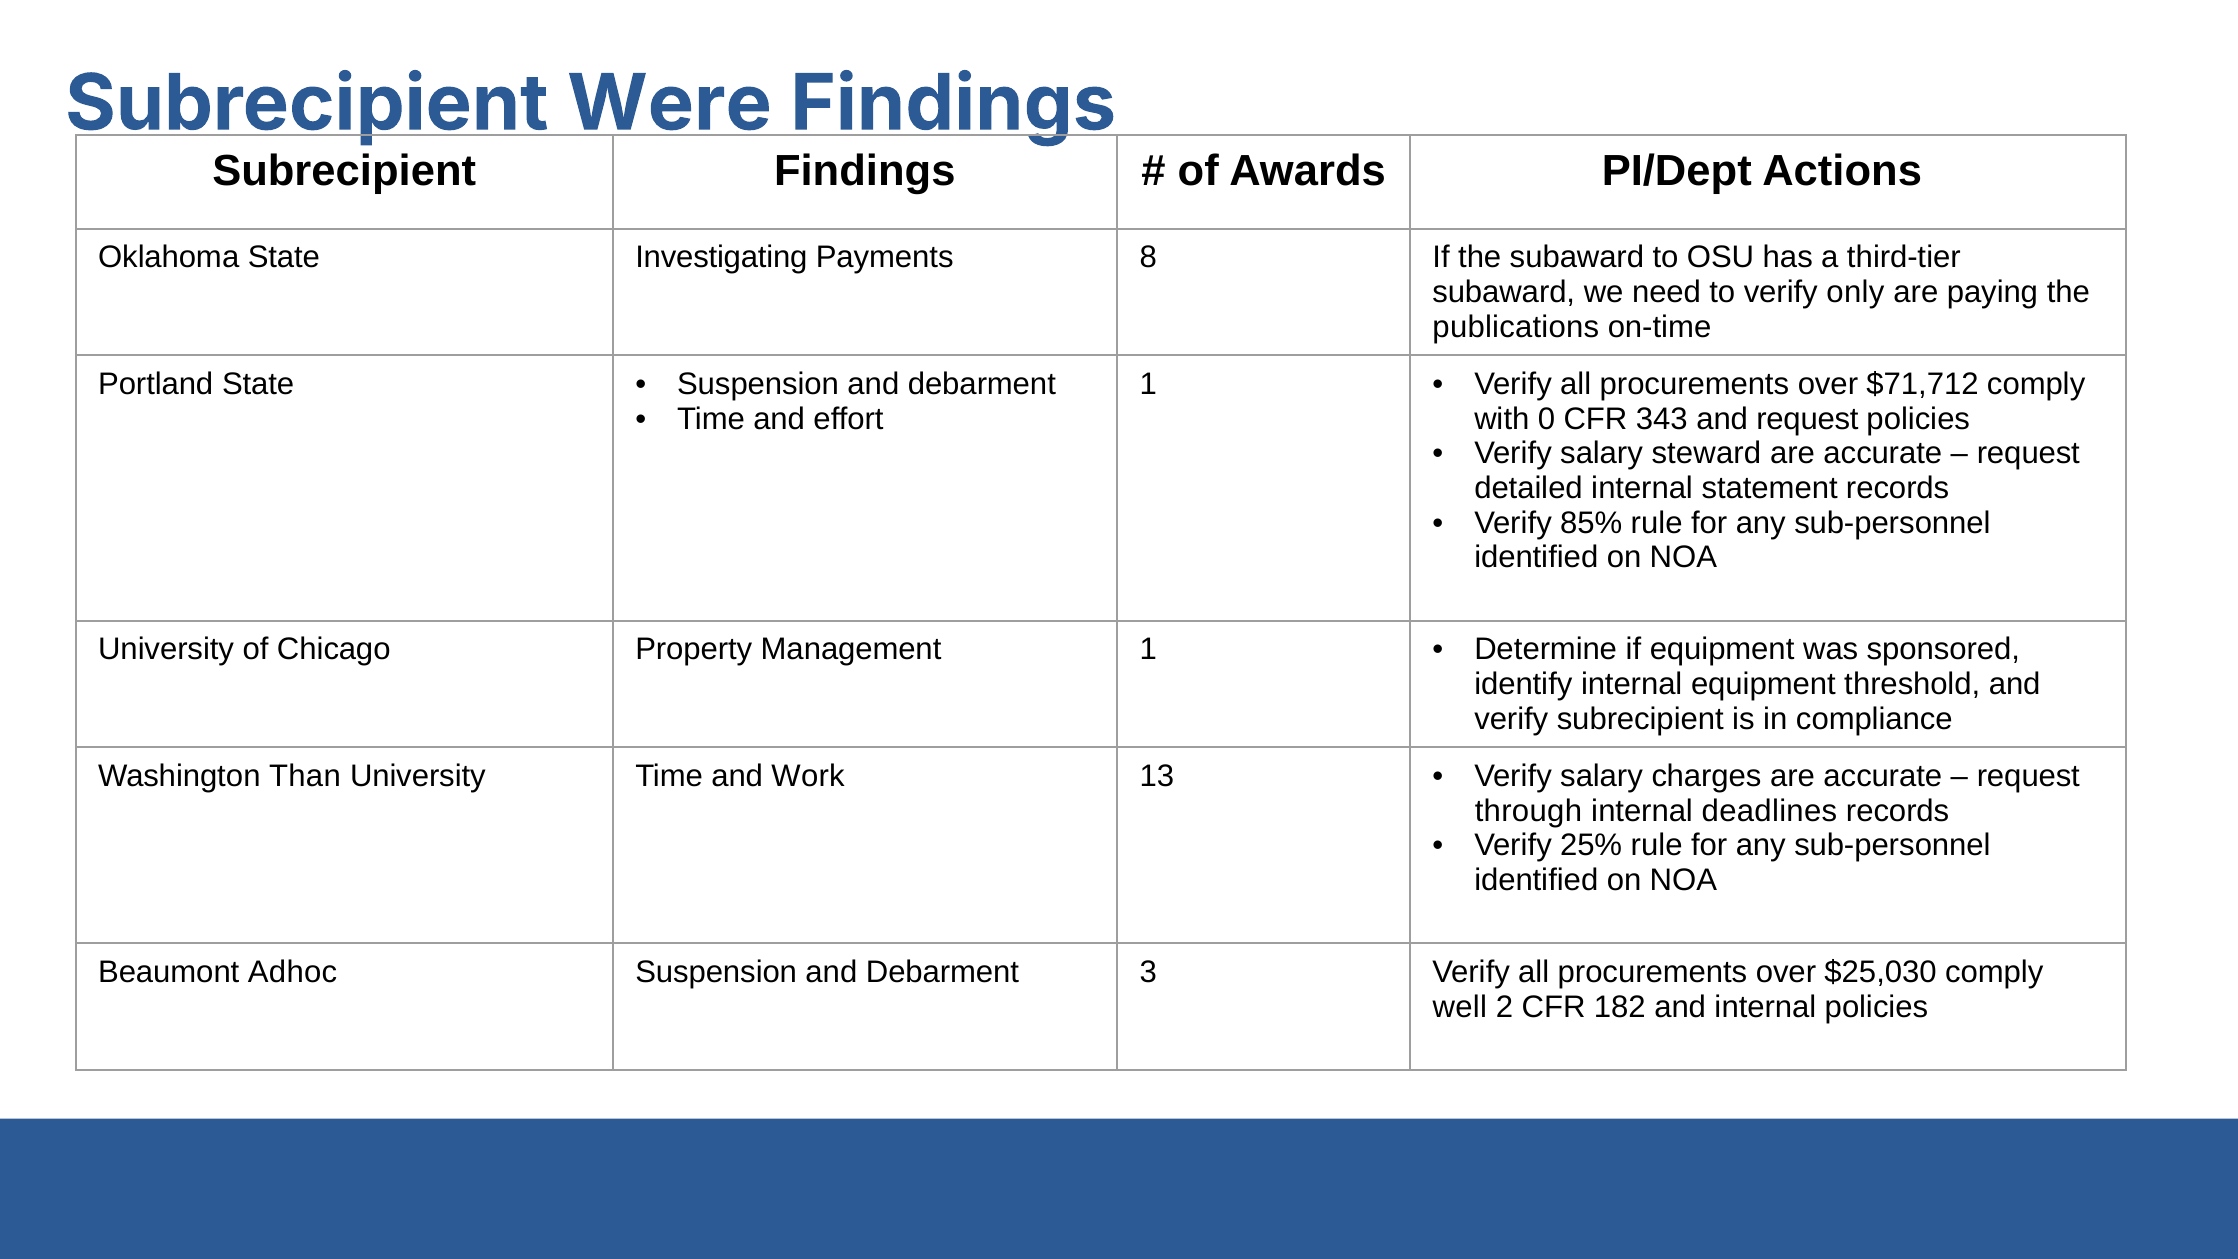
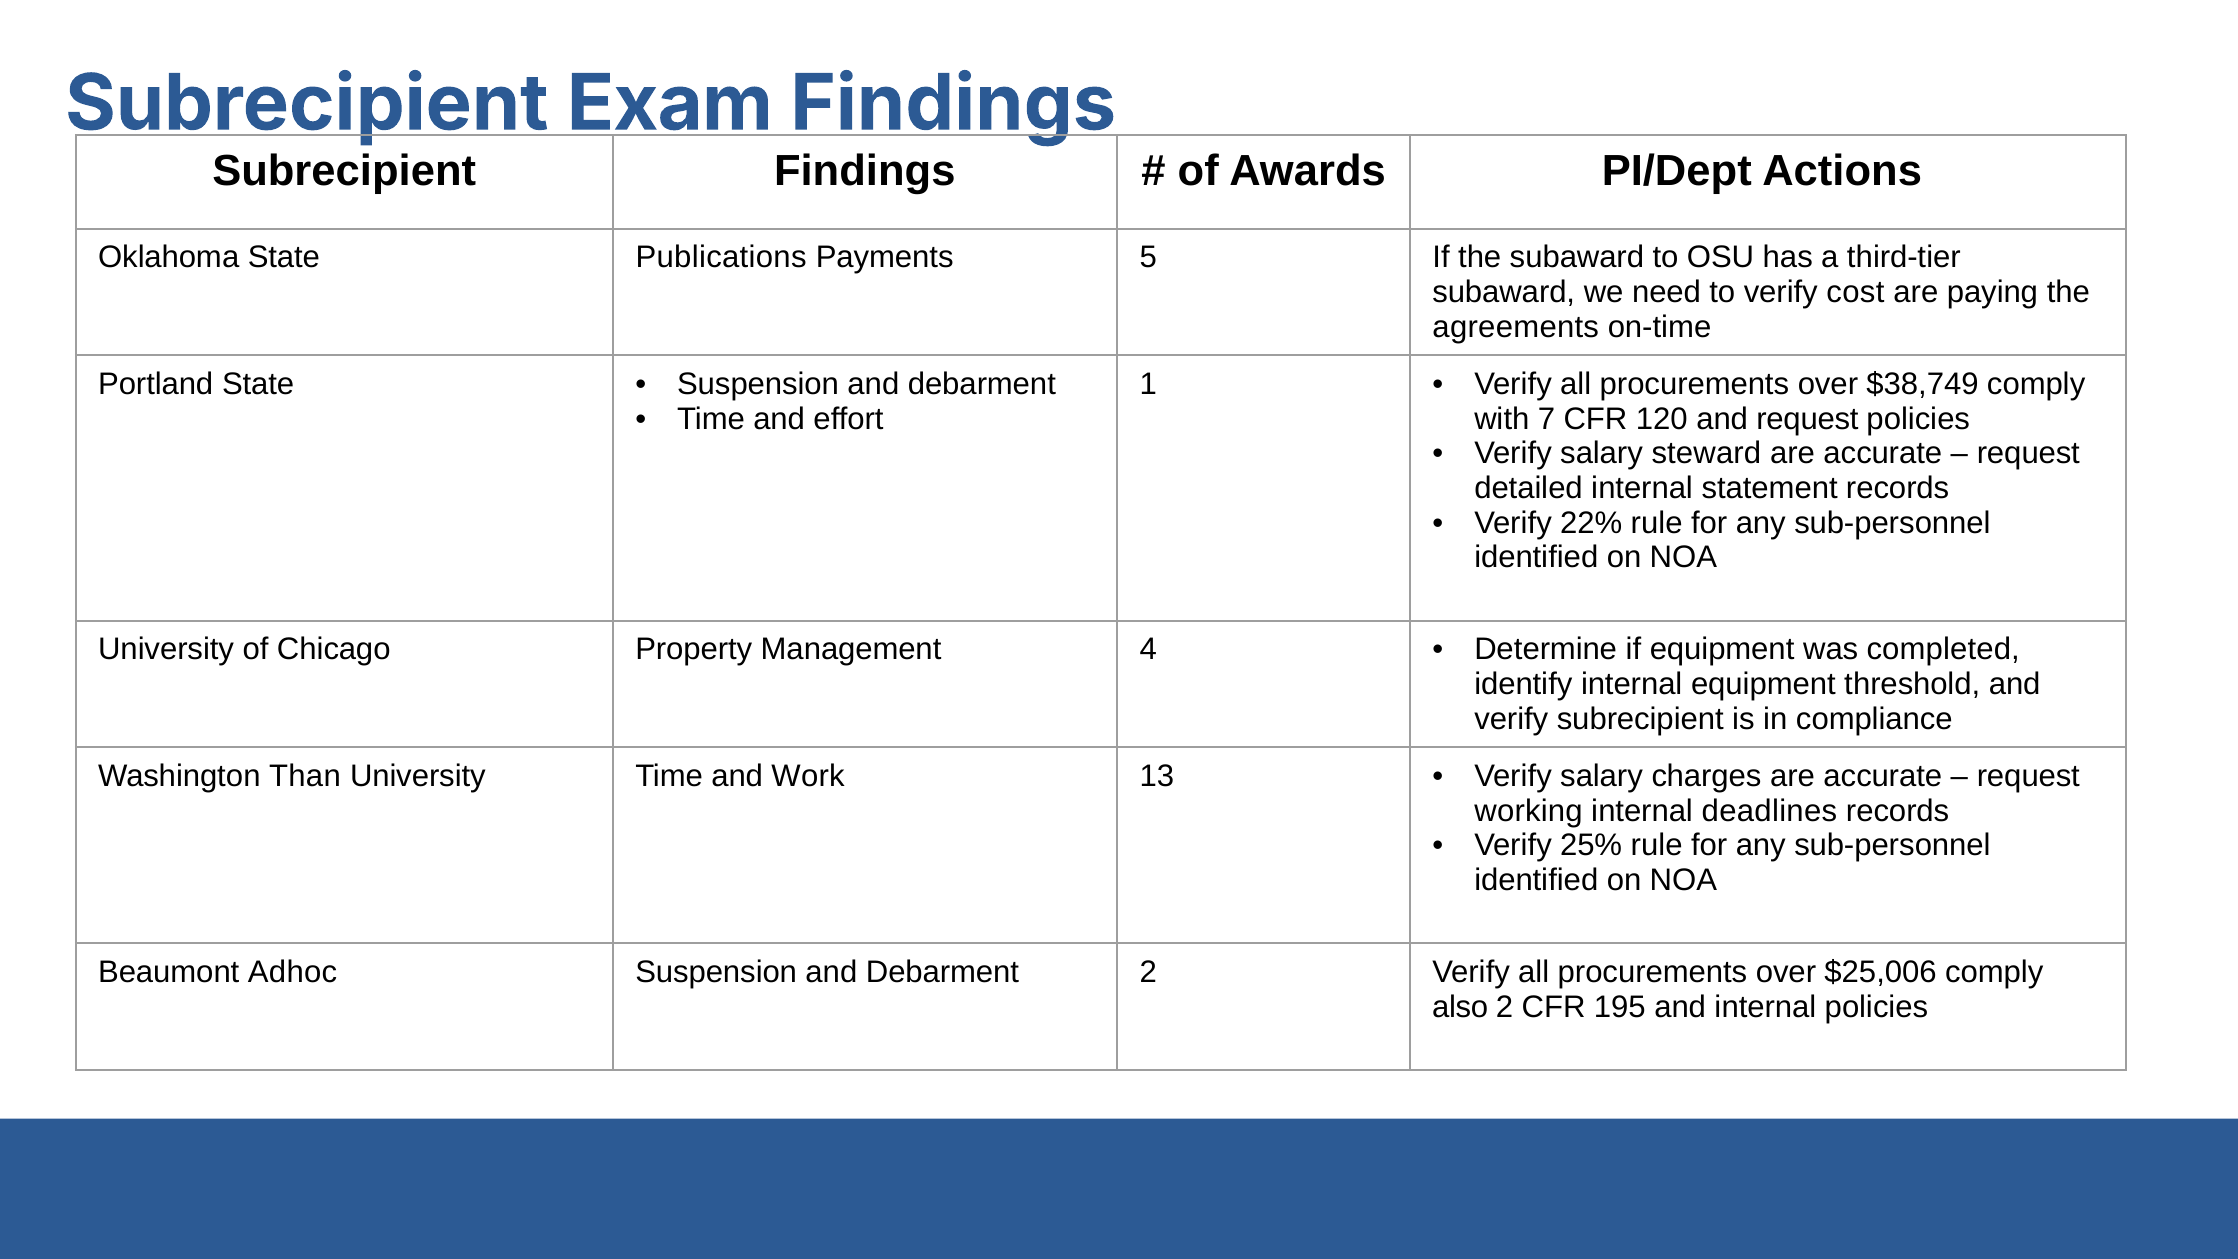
Were: Were -> Exam (670, 104)
Investigating: Investigating -> Publications (721, 258)
8: 8 -> 5 (1148, 258)
only: only -> cost (1855, 292)
publications: publications -> agreements (1516, 327)
$71,712: $71,712 -> $38,749 (1923, 384)
0: 0 -> 7 (1547, 419)
343: 343 -> 120 (1662, 419)
85%: 85% -> 22% (1591, 523)
Management 1: 1 -> 4 (1148, 650)
sponsored: sponsored -> completed (1943, 650)
through: through -> working (1529, 811)
Debarment 3: 3 -> 2 (1148, 972)
$25,030: $25,030 -> $25,006 (1881, 972)
well: well -> also (1460, 1007)
182: 182 -> 195 (1620, 1007)
